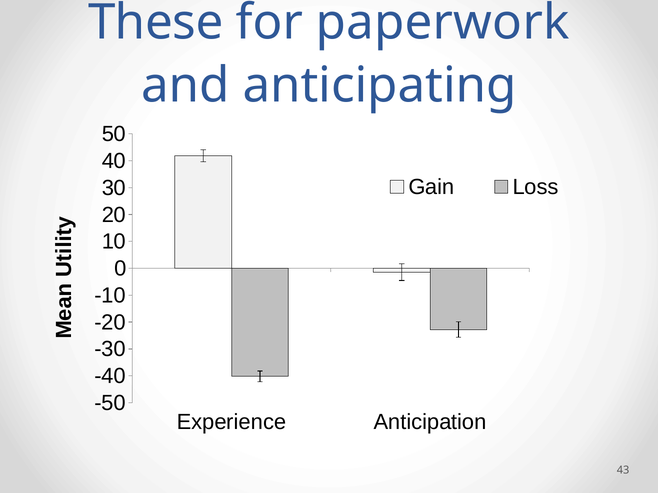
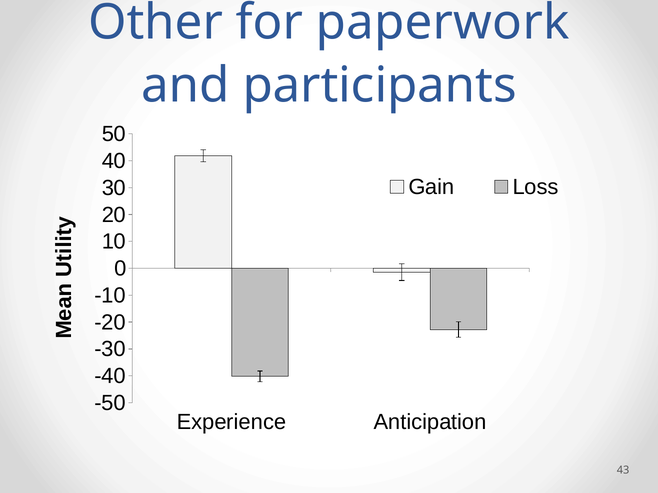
These: These -> Other (155, 22)
anticipating: anticipating -> participants (380, 86)
